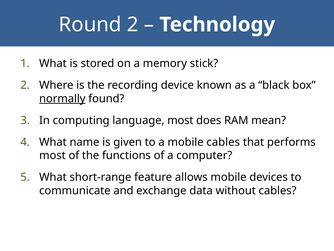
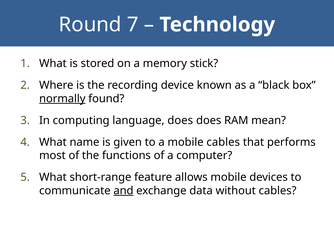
Round 2: 2 -> 7 (133, 25)
language most: most -> does (180, 120)
and underline: none -> present (123, 190)
